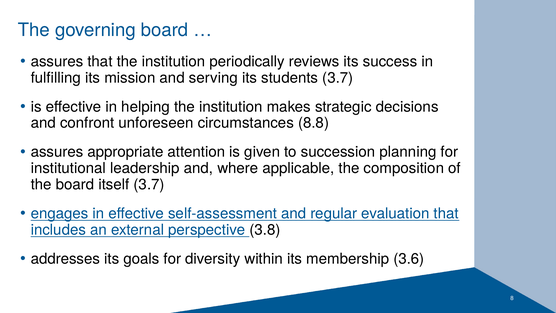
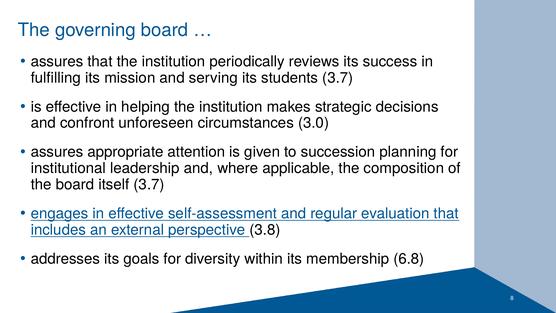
8.8: 8.8 -> 3.0 (314, 123)
3.6: 3.6 -> 6.8 (409, 259)
